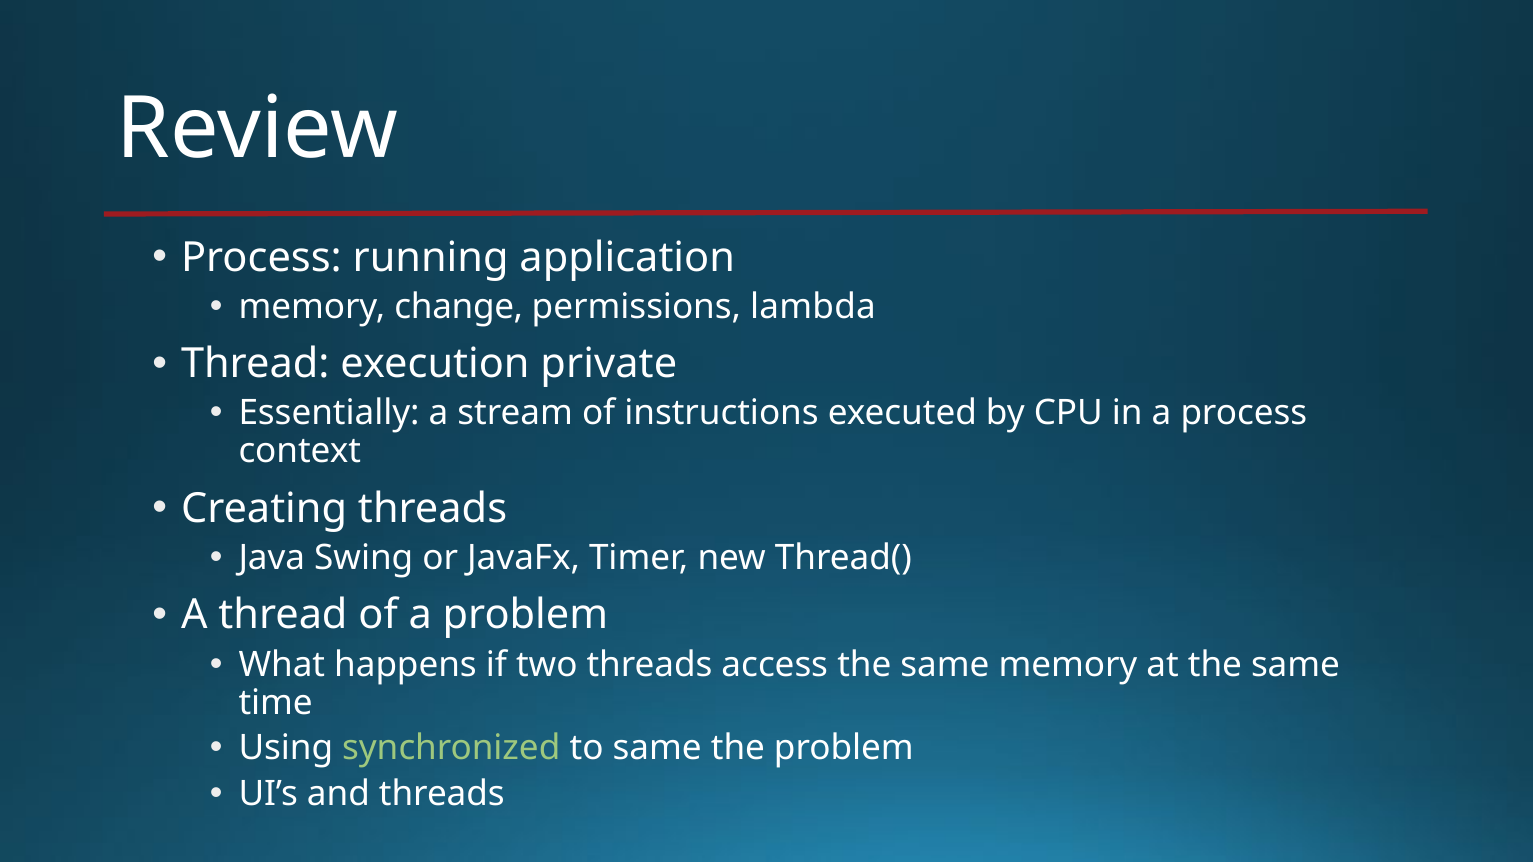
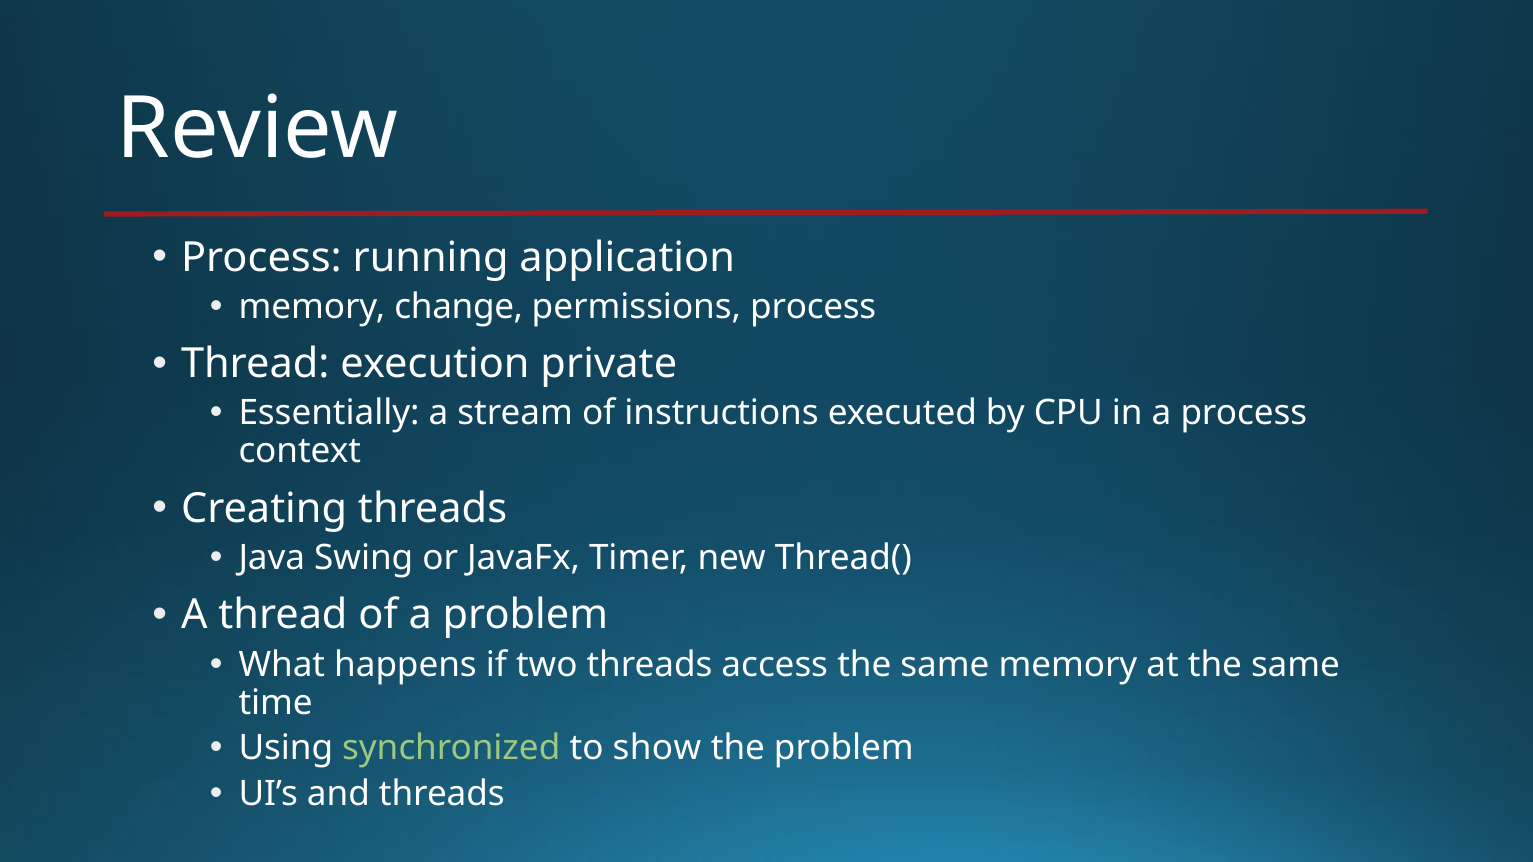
permissions lambda: lambda -> process (813, 307)
to same: same -> show (657, 749)
